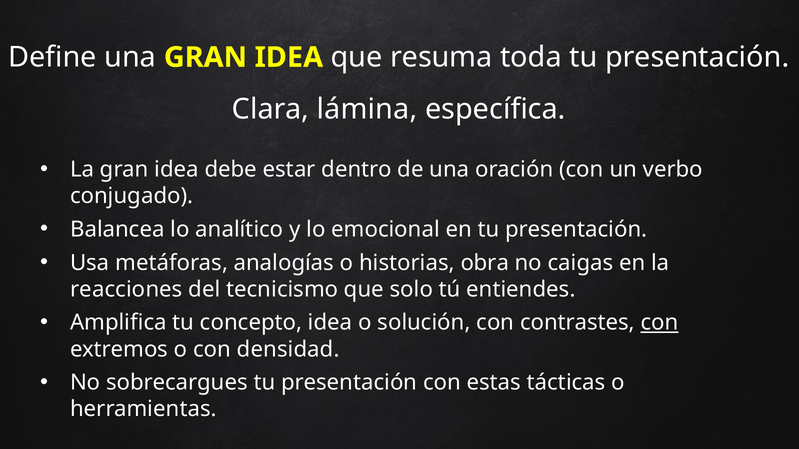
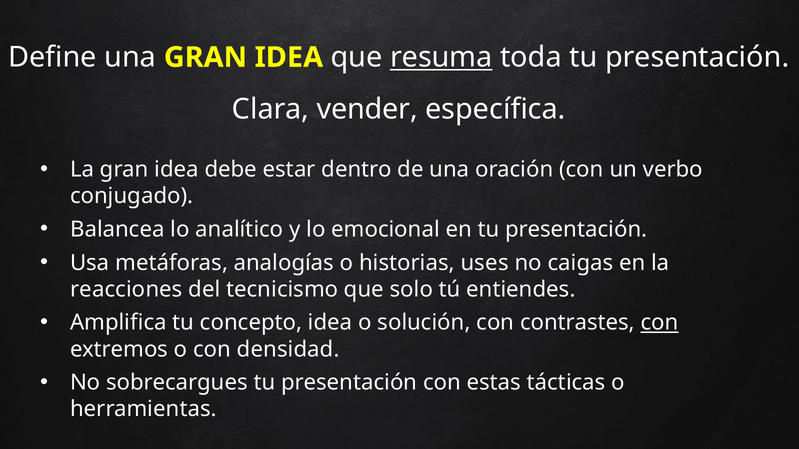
resuma underline: none -> present (441, 57)
lámina: lámina -> vender (367, 109)
obra: obra -> uses (485, 263)
